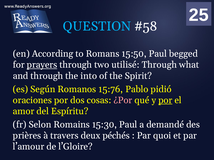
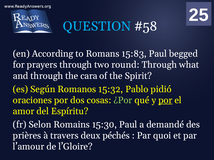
15:50: 15:50 -> 15:83 (134, 54)
prayers underline: present -> none (42, 65)
utilisé: utilisé -> round (125, 65)
into: into -> cara (89, 76)
15:76: 15:76 -> 15:32 (111, 89)
¿Por colour: pink -> light green (123, 100)
